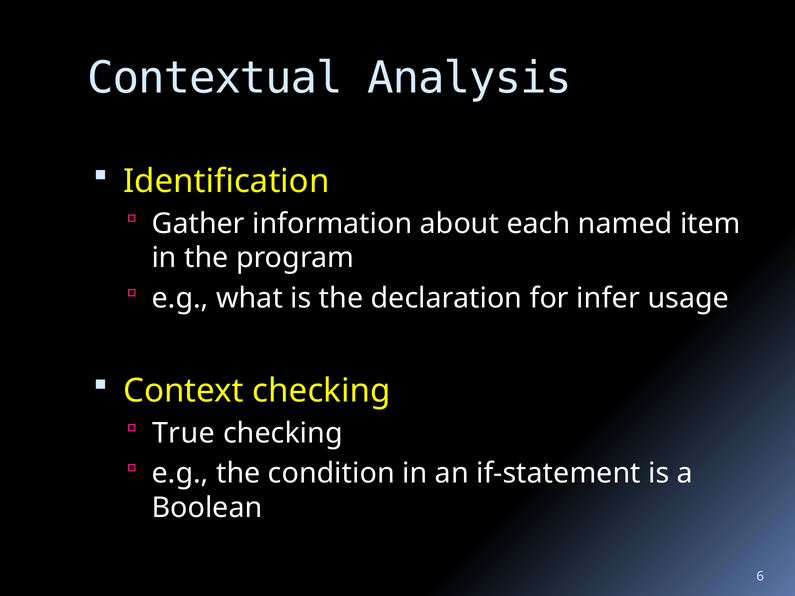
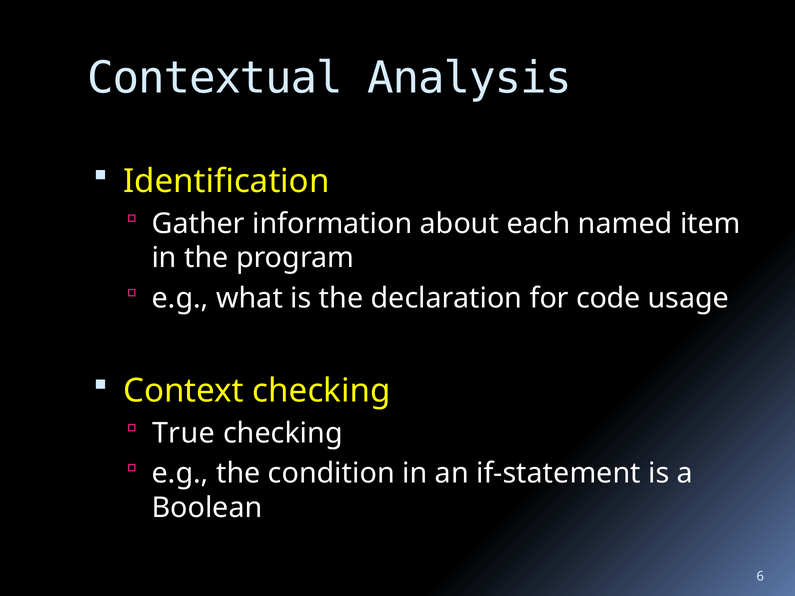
infer: infer -> code (608, 298)
